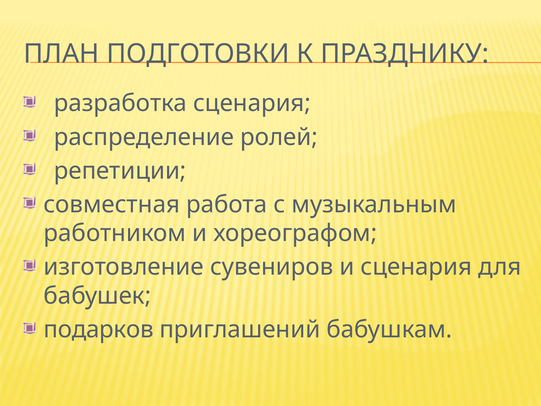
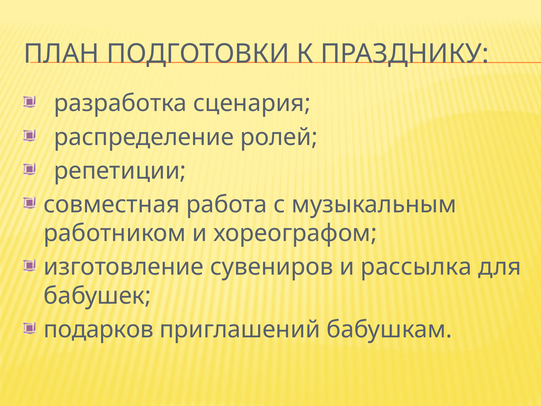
и сценария: сценария -> рассылка (416, 267)
